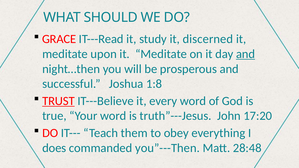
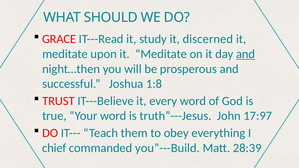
TRUST underline: present -> none (58, 101)
17:20: 17:20 -> 17:97 (258, 116)
does: does -> chief (54, 148)
you”---Then: you”---Then -> you”---Build (167, 148)
28:48: 28:48 -> 28:39 (247, 148)
